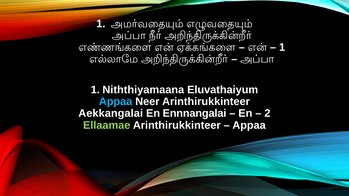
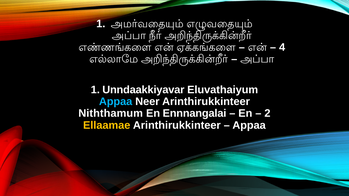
1: 1 -> 4 (282, 47)
Niththiyamaana: Niththiyamaana -> Unndaakkiyavar (143, 90)
Aekkangalai: Aekkangalai -> Niththamum (111, 114)
Ellaamae colour: light green -> yellow (107, 125)
